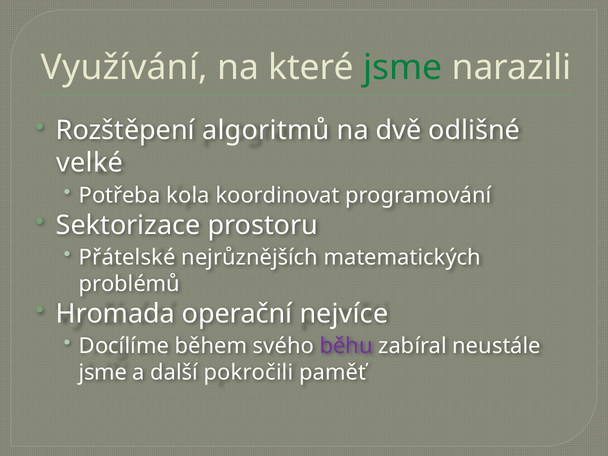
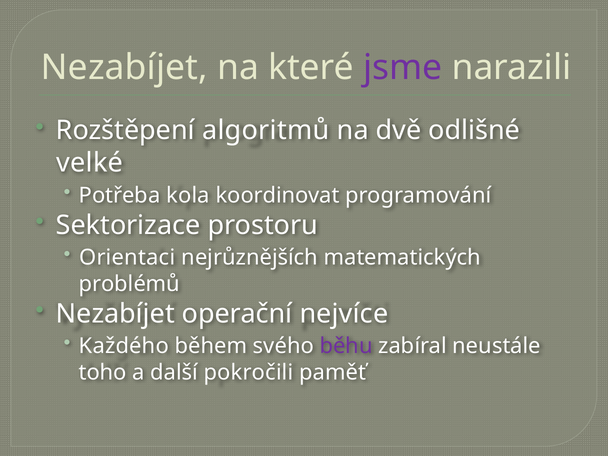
Využívání: Využívání -> Nezabíjet (124, 68)
jsme colour: green -> purple (403, 68)
Přátelské: Přátelské -> Orientaci (127, 258)
Hromada: Hromada -> Nezabíjet (115, 314)
Docílíme: Docílíme -> Každého (124, 346)
jsme: jsme -> toho (103, 372)
